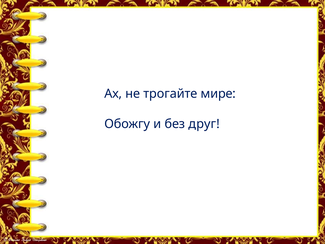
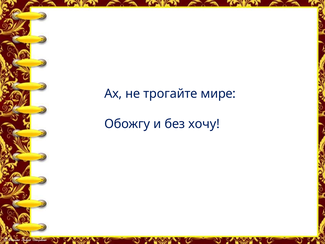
друг: друг -> хочу (204, 124)
